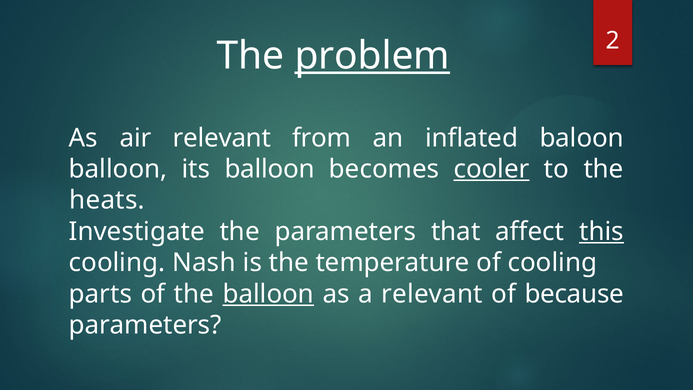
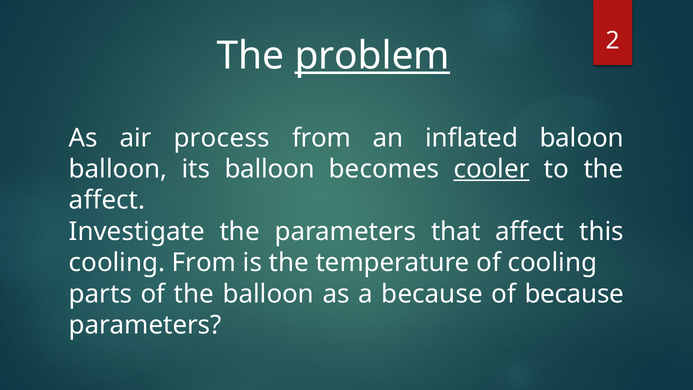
air relevant: relevant -> process (222, 138)
heats: heats -> affect (107, 200)
this underline: present -> none (601, 231)
cooling Nash: Nash -> From (204, 263)
balloon underline: present -> none (268, 294)
a relevant: relevant -> because (432, 294)
